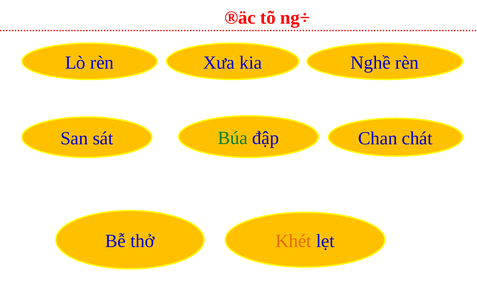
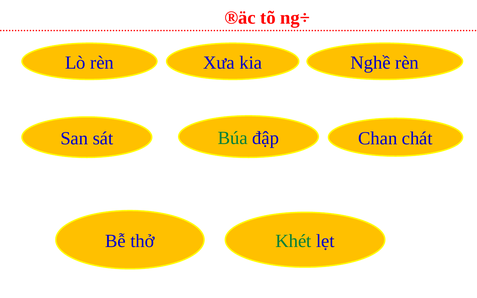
Khét colour: orange -> green (293, 241)
